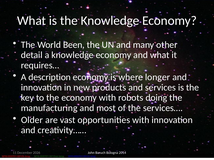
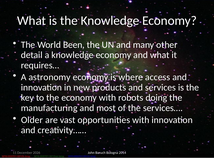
description: description -> astronomy (50, 77)
longer: longer -> access (158, 77)
